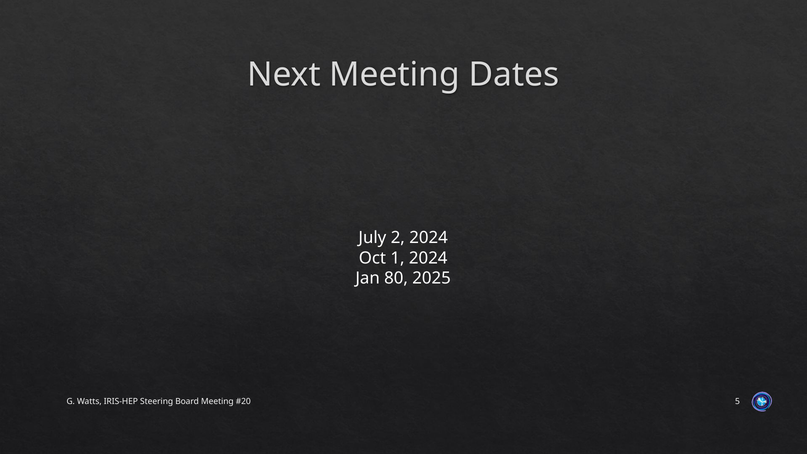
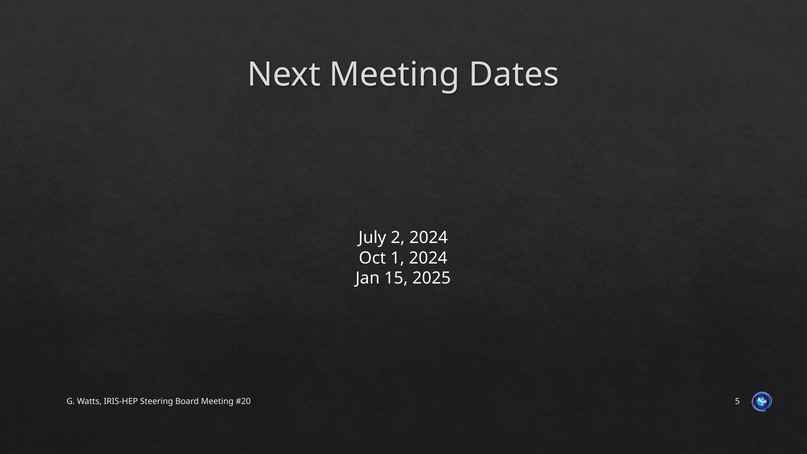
80: 80 -> 15 (396, 278)
